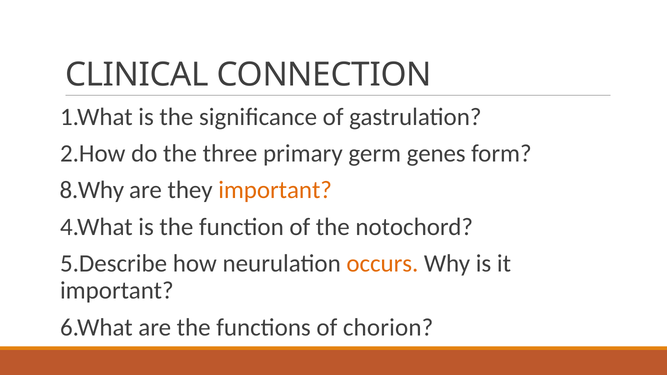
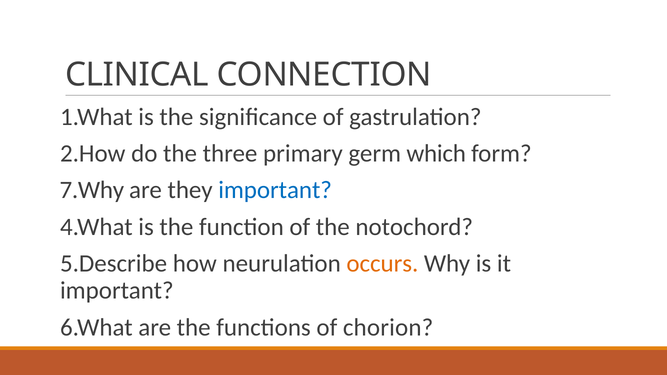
genes: genes -> which (436, 154)
8.Why: 8.Why -> 7.Why (92, 190)
important colour: orange -> blue (275, 190)
